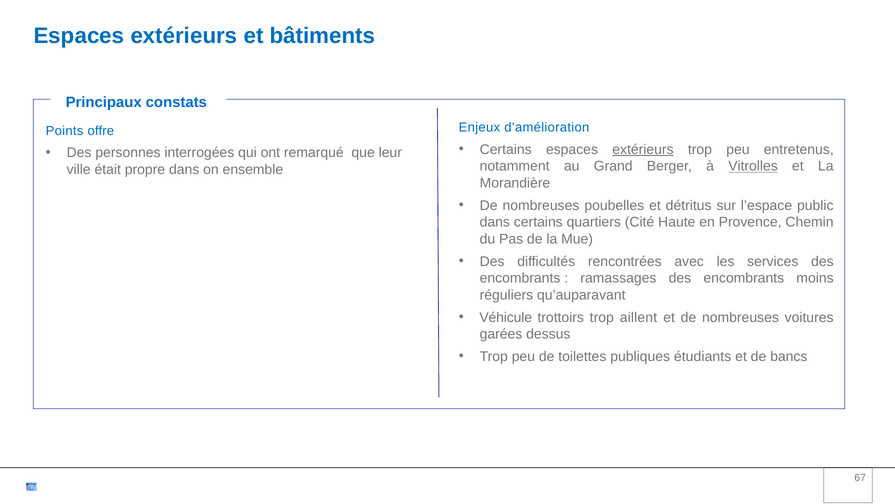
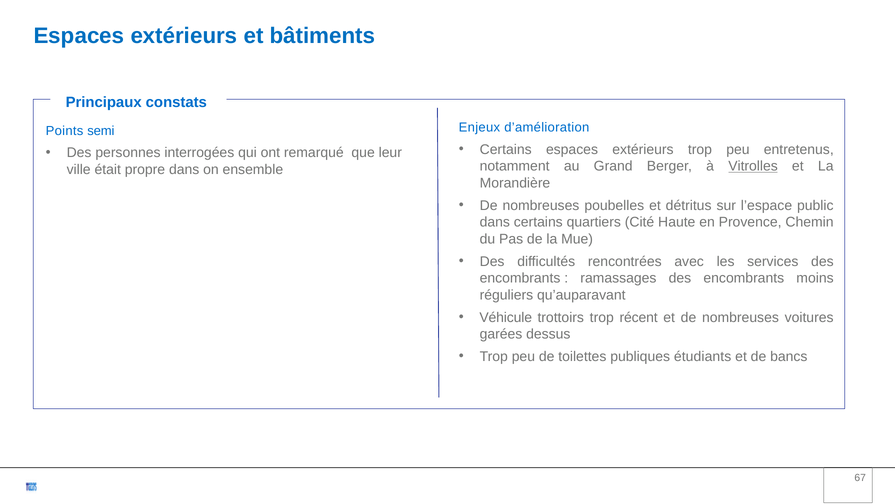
offre: offre -> semi (101, 131)
extérieurs underline: present -> none (643, 149)
aillent: aillent -> récent (639, 317)
